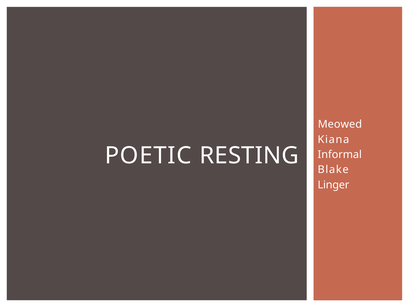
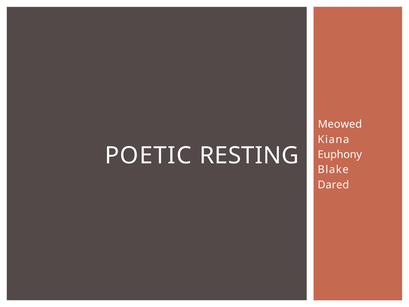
Informal: Informal -> Euphony (340, 154)
Linger: Linger -> Dared (333, 185)
